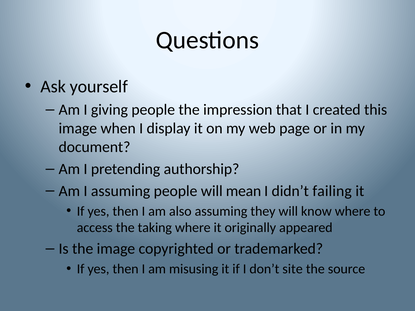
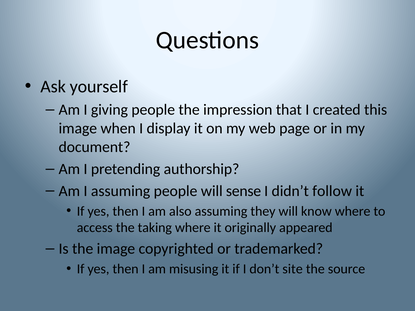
mean: mean -> sense (244, 191)
failing: failing -> follow (332, 191)
